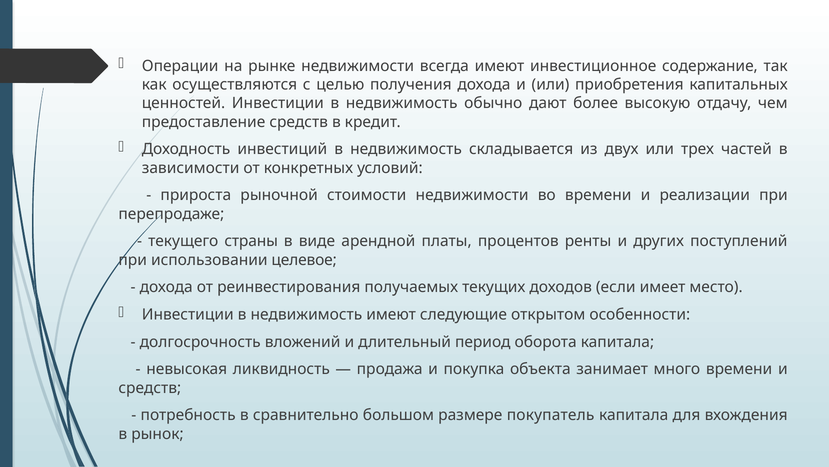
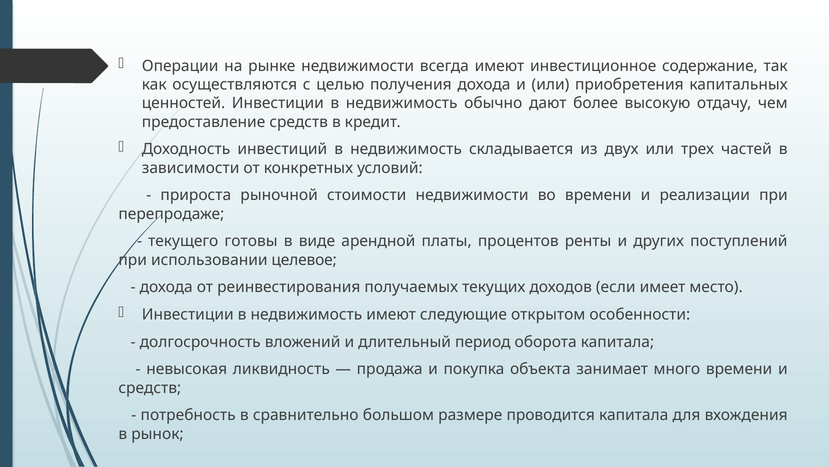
страны: страны -> готовы (251, 241)
покупатель: покупатель -> проводится (551, 415)
